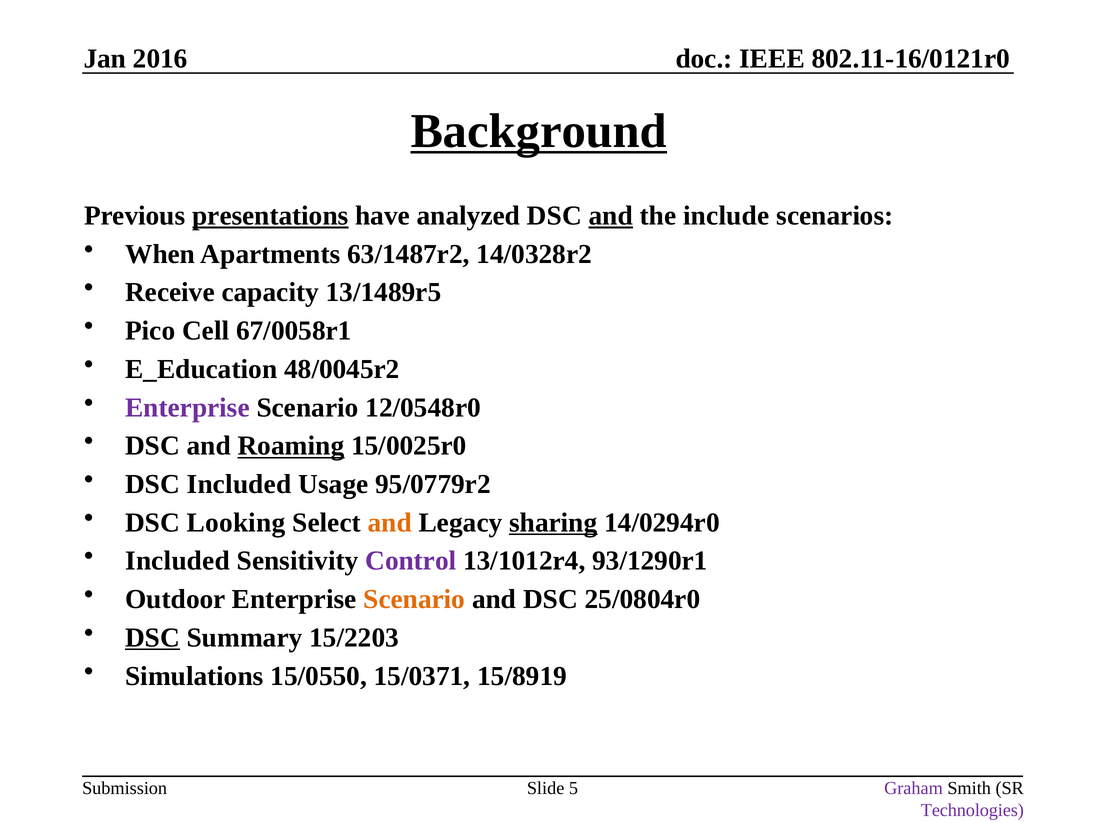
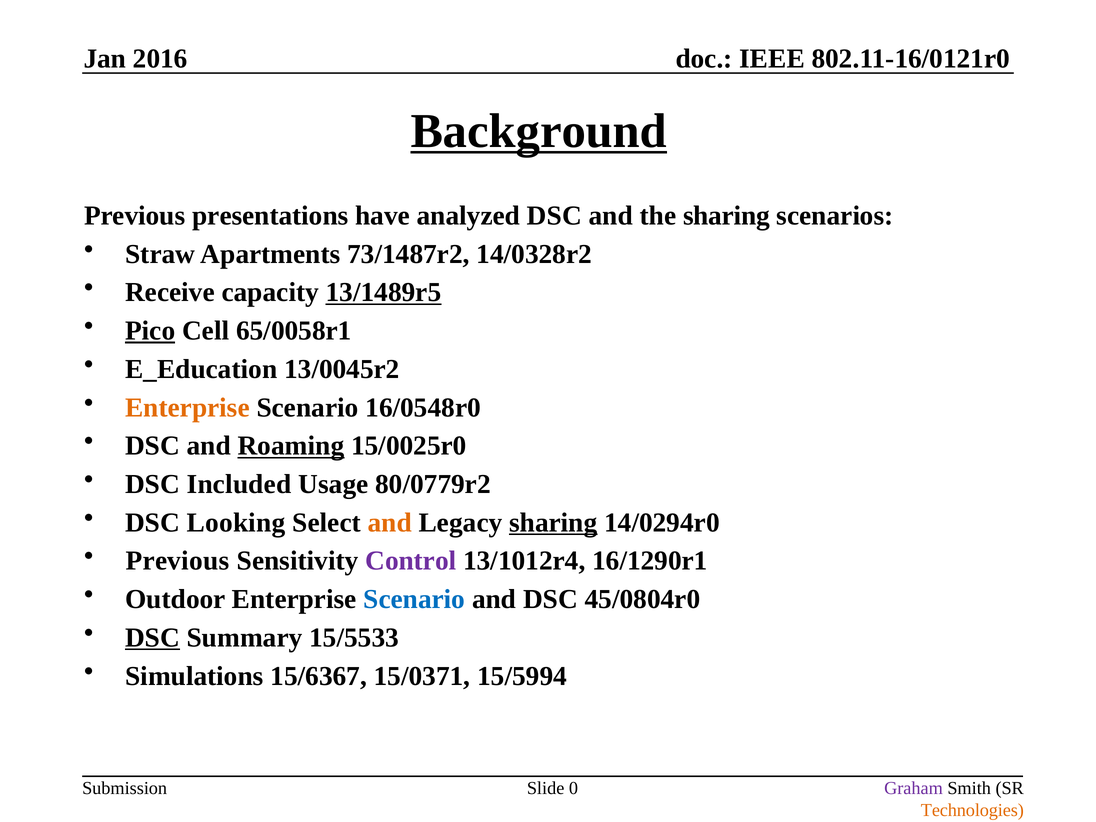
presentations underline: present -> none (270, 216)
and underline: present -> none (611, 216)
the include: include -> sharing (726, 216)
When: When -> Straw (160, 254)
63/1487r2: 63/1487r2 -> 73/1487r2 (408, 254)
13/1489r5 underline: none -> present (384, 292)
Pico underline: none -> present (150, 331)
67/0058r1: 67/0058r1 -> 65/0058r1 (294, 331)
48/0045r2: 48/0045r2 -> 13/0045r2 (342, 369)
Enterprise colour: purple -> orange (187, 407)
12/0548r0: 12/0548r0 -> 16/0548r0 (423, 407)
95/0779r2: 95/0779r2 -> 80/0779r2 (433, 484)
Included: Included -> Previous (178, 561)
93/1290r1: 93/1290r1 -> 16/1290r1 (650, 561)
Scenario colour: orange -> blue (414, 599)
25/0804r0: 25/0804r0 -> 45/0804r0 (642, 599)
15/2203: 15/2203 -> 15/5533 (354, 638)
15/0550: 15/0550 -> 15/6367 (319, 676)
15/8919: 15/8919 -> 15/5994 (522, 676)
5: 5 -> 0 (574, 788)
Technologies colour: purple -> orange (972, 810)
